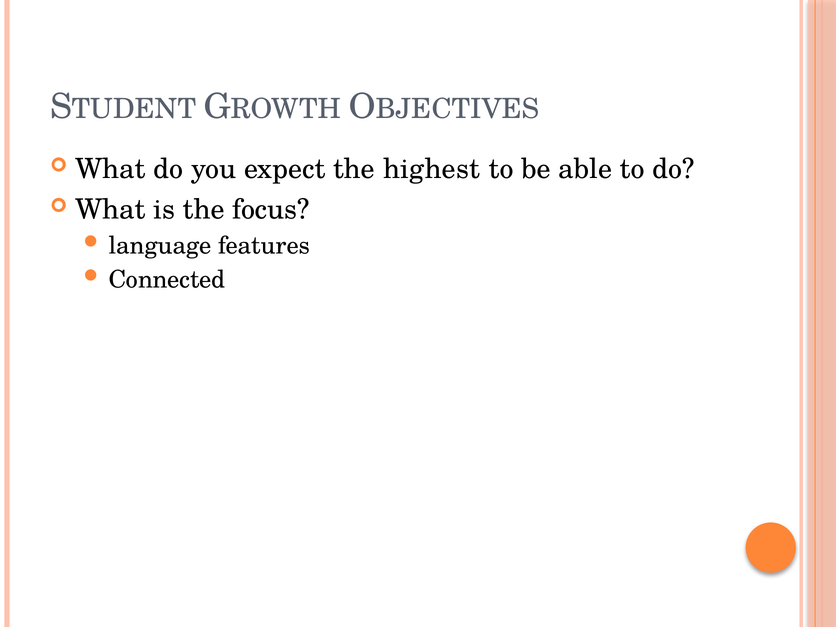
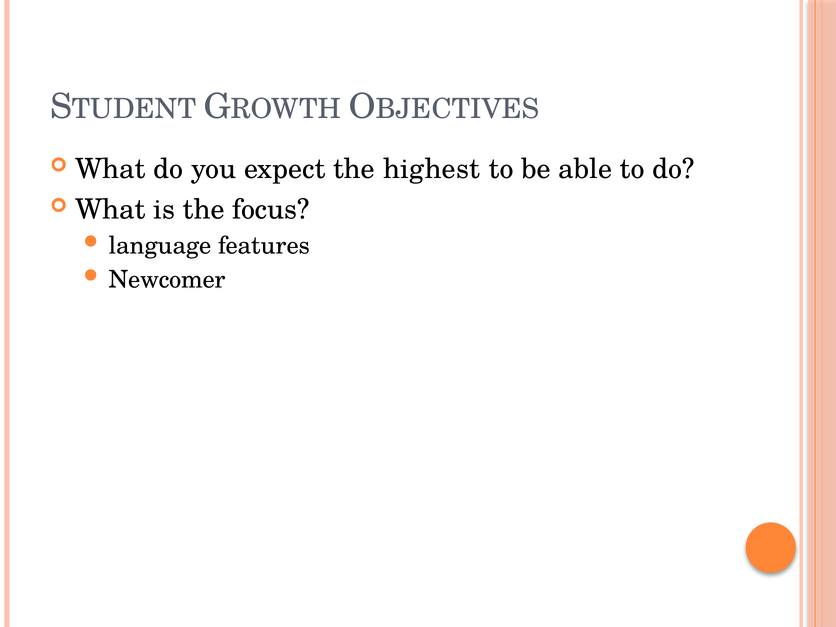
Connected: Connected -> Newcomer (167, 280)
